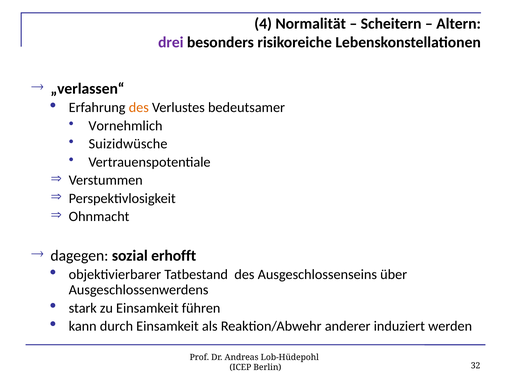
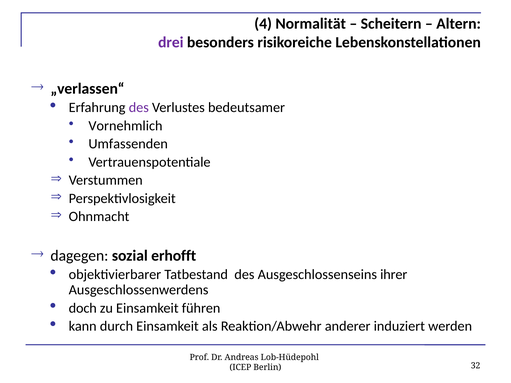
des colour: orange -> purple (139, 108)
Suizidwüsche: Suizidwüsche -> Umfassenden (128, 144)
über: über -> ihrer (394, 275)
stark: stark -> doch (83, 308)
